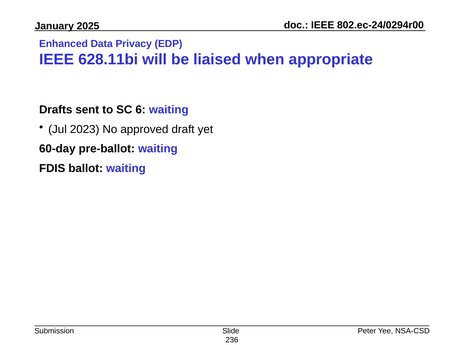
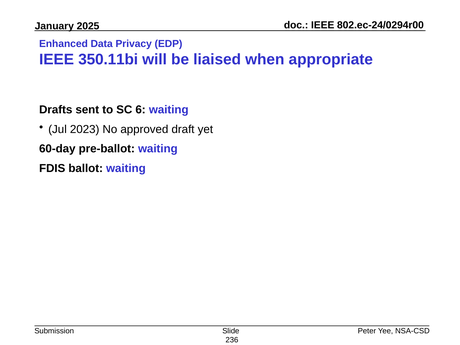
628.11bi: 628.11bi -> 350.11bi (108, 59)
